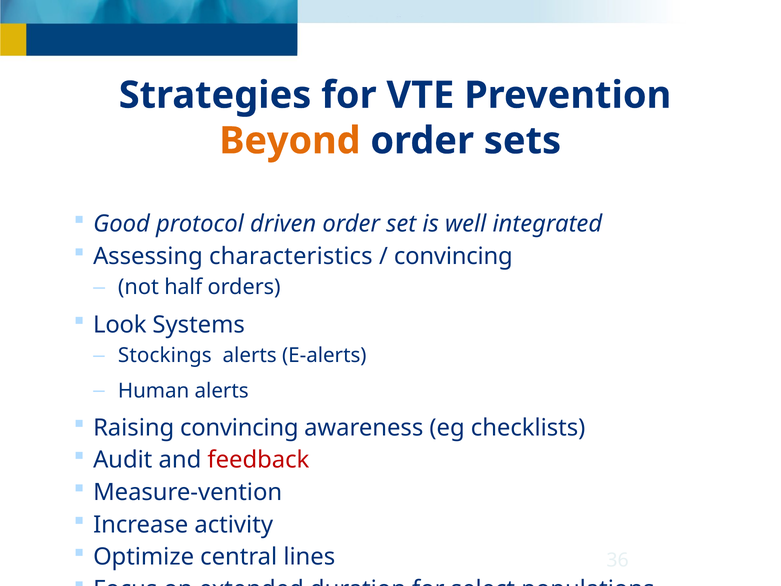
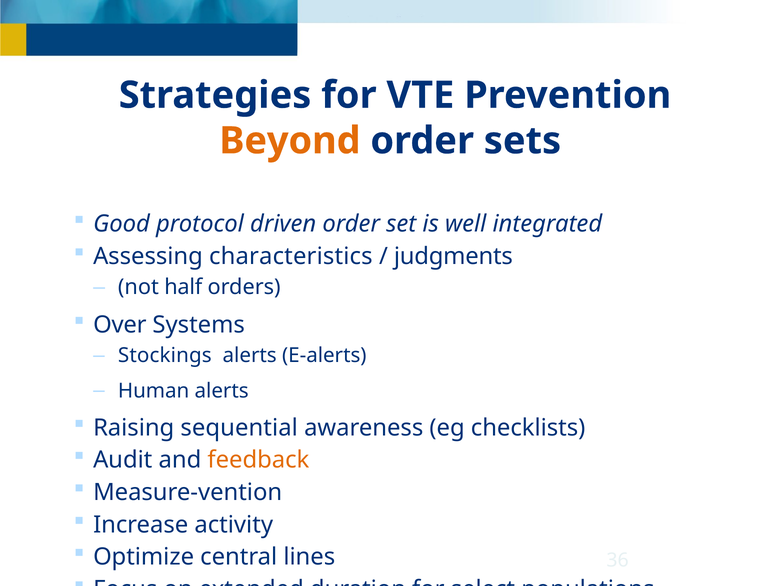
convincing: convincing -> judgments (453, 256)
Look: Look -> Over (120, 325)
Raising convincing: convincing -> sequential (239, 428)
feedback colour: red -> orange (258, 460)
